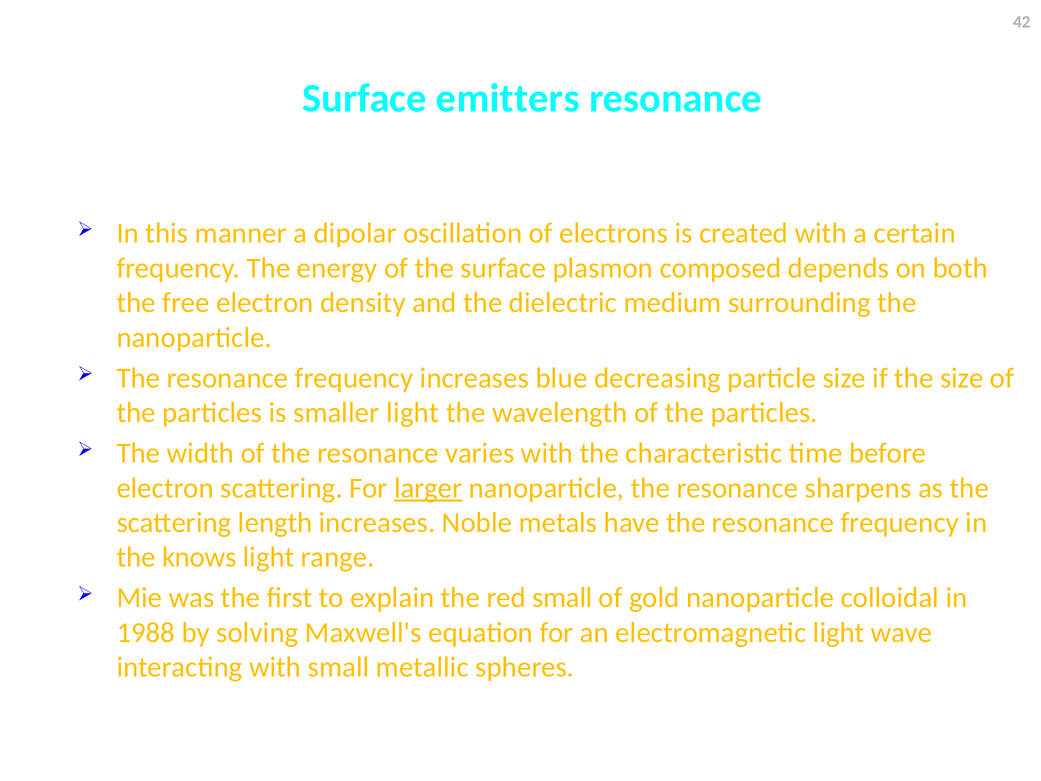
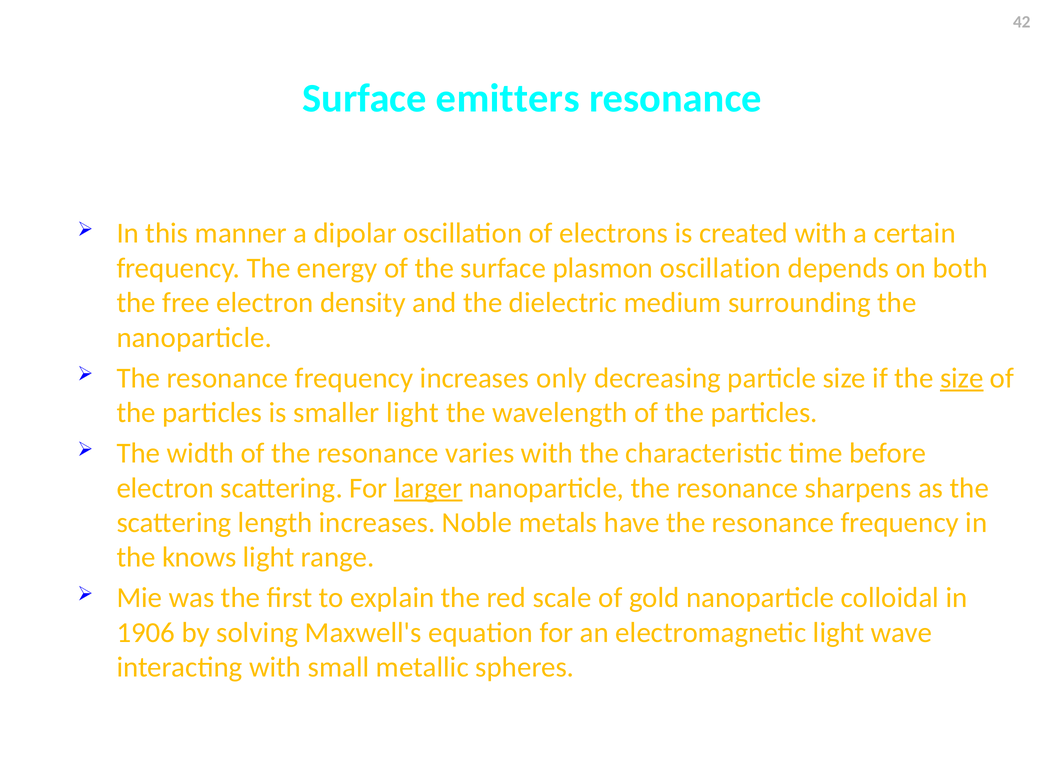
plasmon composed: composed -> oscillation (720, 268)
blue: blue -> only (562, 378)
size underline: none -> present (962, 378)
red small: small -> scale (562, 598)
1988: 1988 -> 1906 (146, 632)
